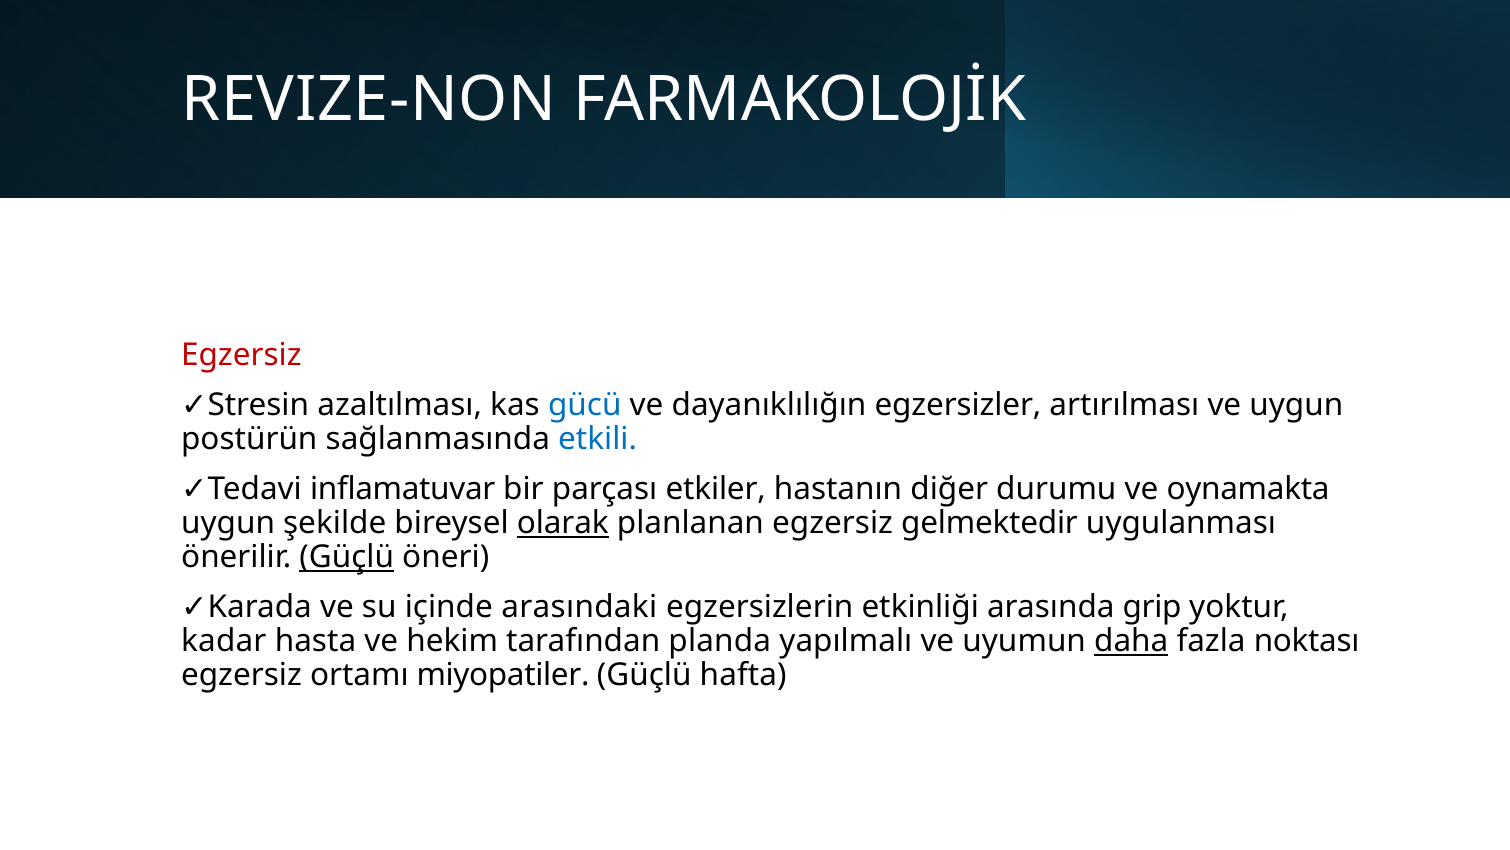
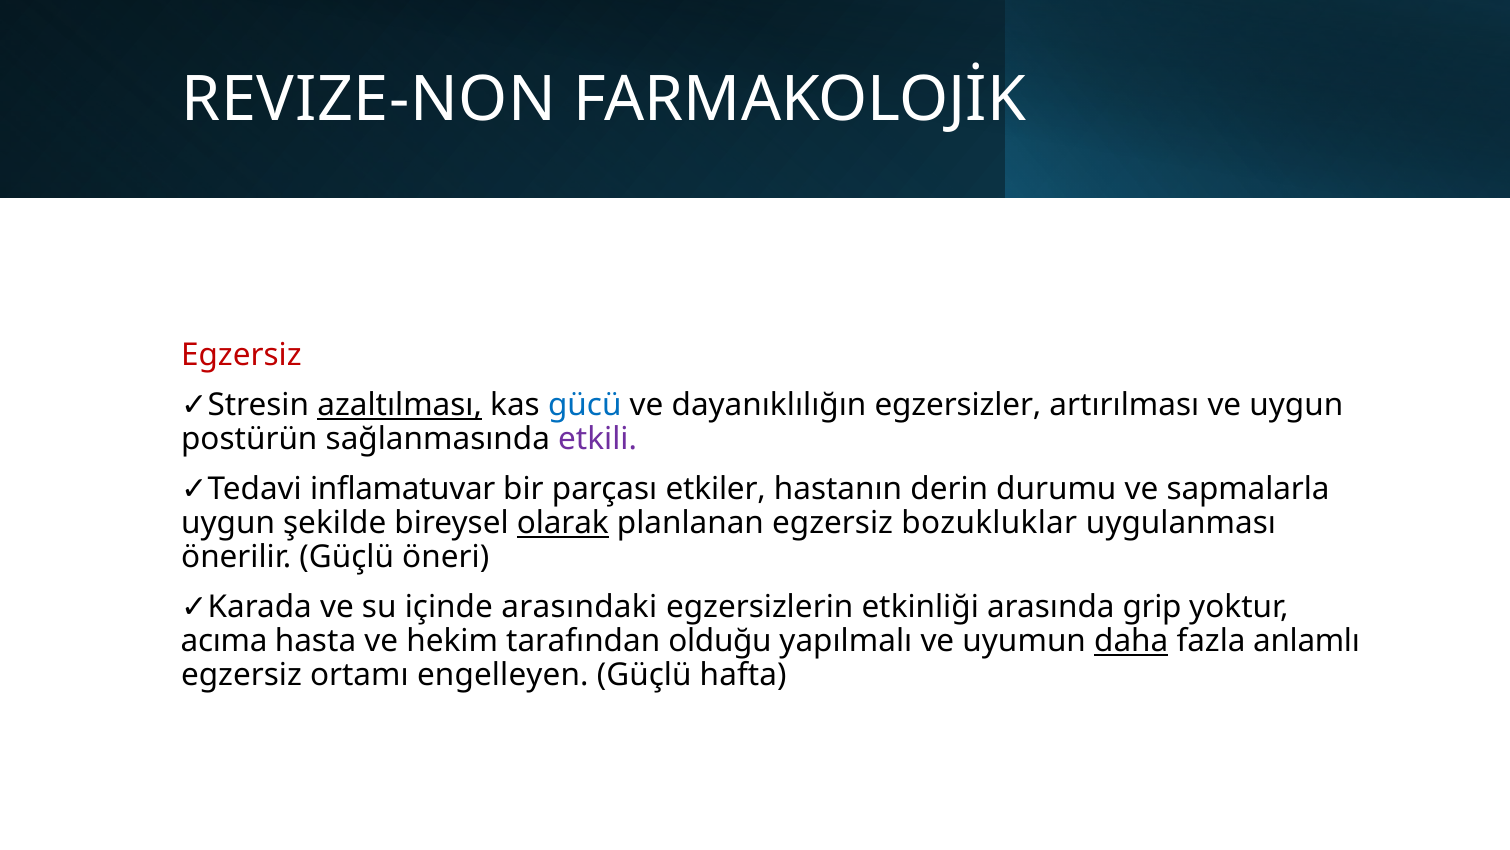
azaltılması underline: none -> present (400, 405)
etkili colour: blue -> purple (598, 439)
diğer: diğer -> derin (949, 489)
oynamakta: oynamakta -> sapmalarla (1248, 489)
gelmektedir: gelmektedir -> bozukluklar (989, 523)
Güçlü underline: present -> none (347, 557)
kadar: kadar -> acıma (224, 641)
planda: planda -> olduğu (720, 641)
noktası: noktası -> anlamlı (1307, 641)
miyopatiler: miyopatiler -> engelleyen (503, 675)
